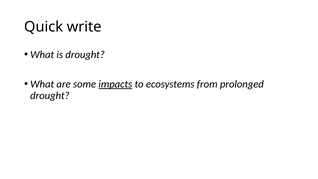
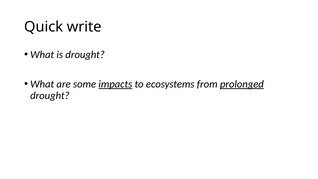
prolonged underline: none -> present (242, 84)
